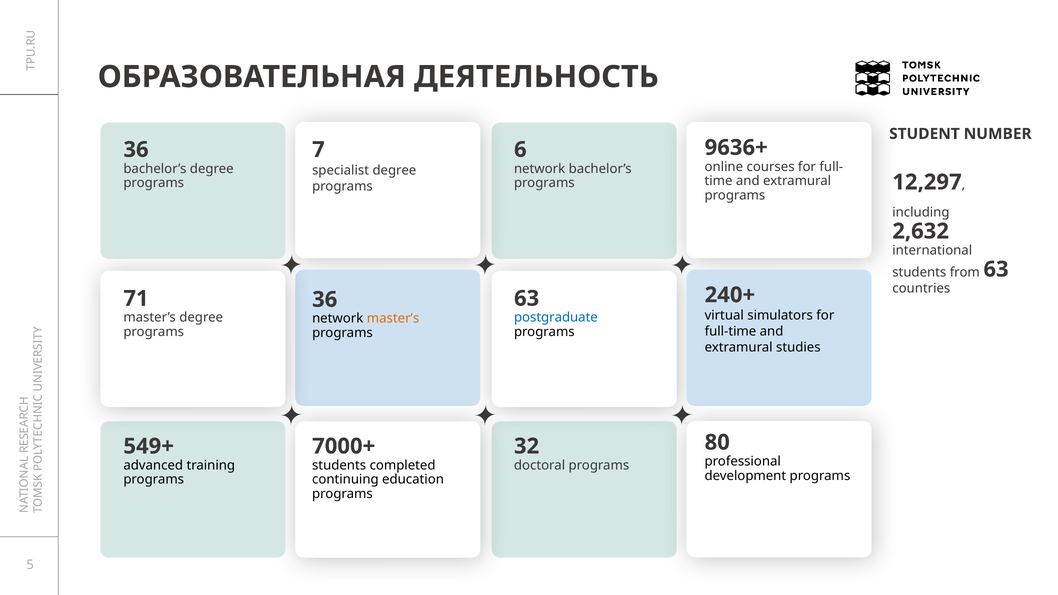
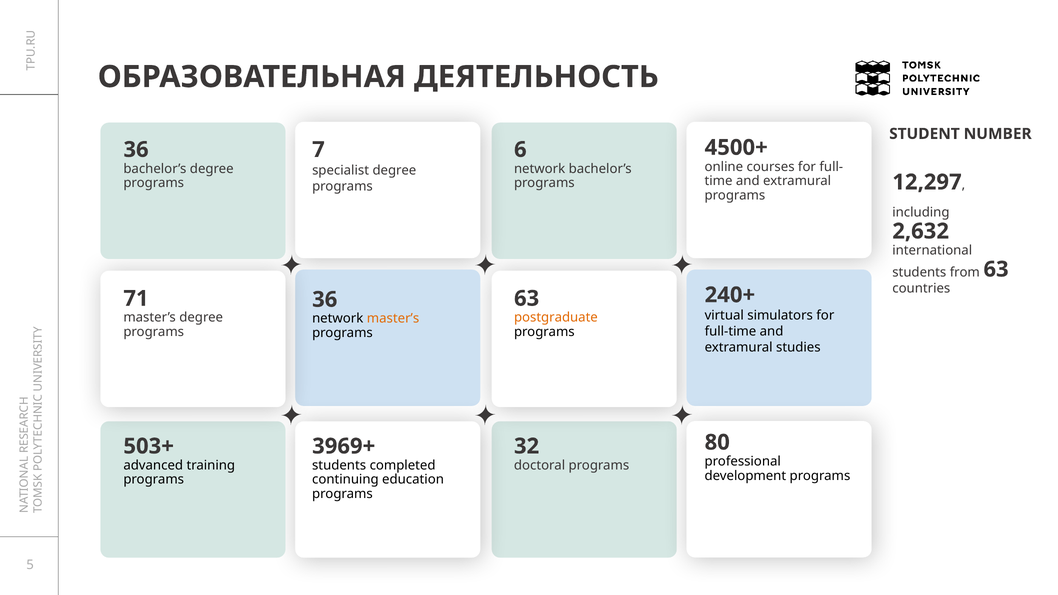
9636+: 9636+ -> 4500+ (736, 148)
postgraduate colour: blue -> orange (556, 318)
549+: 549+ -> 503+ (149, 446)
7000+: 7000+ -> 3969+ (344, 446)
